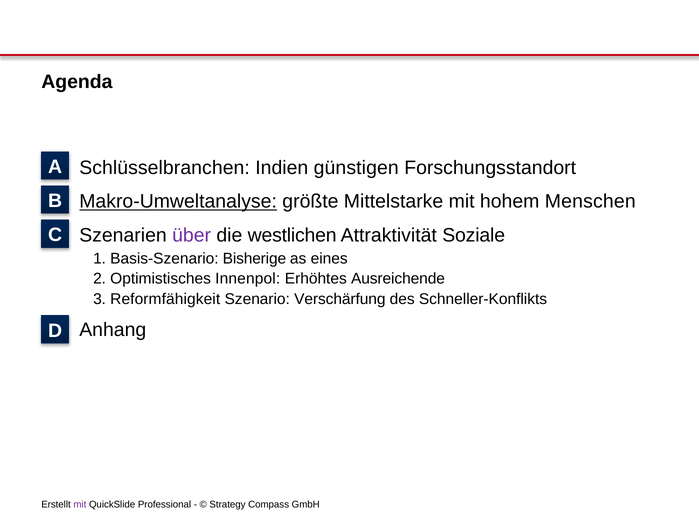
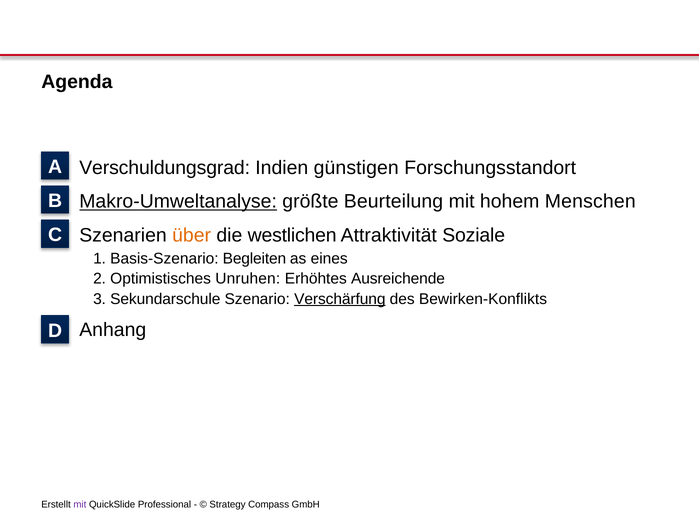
Schlüsselbranchen: Schlüsselbranchen -> Verschuldungsgrad (165, 168)
Mittelstarke: Mittelstarke -> Beurteilung (394, 202)
über colour: purple -> orange (192, 236)
Bisherige: Bisherige -> Begleiten (254, 259)
Innenpol: Innenpol -> Unruhen (248, 279)
Reformfähigkeit: Reformfähigkeit -> Sekundarschule (165, 299)
Verschärfung underline: none -> present (340, 299)
Schneller-Konflikts: Schneller-Konflikts -> Bewirken-Konflikts (483, 299)
